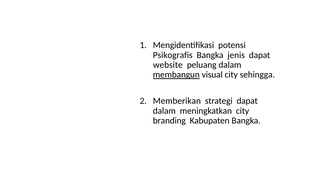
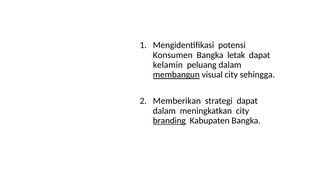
Psikografis: Psikografis -> Konsumen (173, 55)
jenis: jenis -> letak (236, 55)
website: website -> kelamin (168, 65)
branding underline: none -> present (169, 120)
